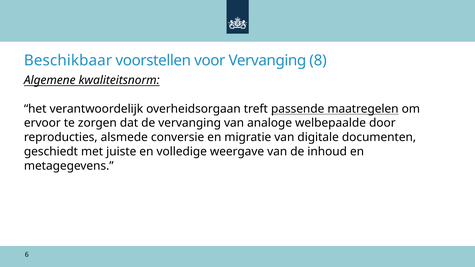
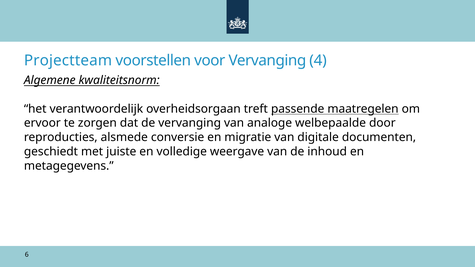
Beschikbaar: Beschikbaar -> Projectteam (68, 61)
8: 8 -> 4 (318, 61)
